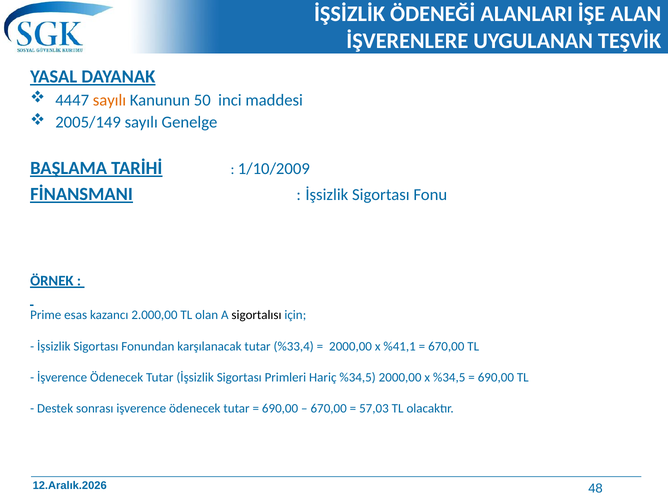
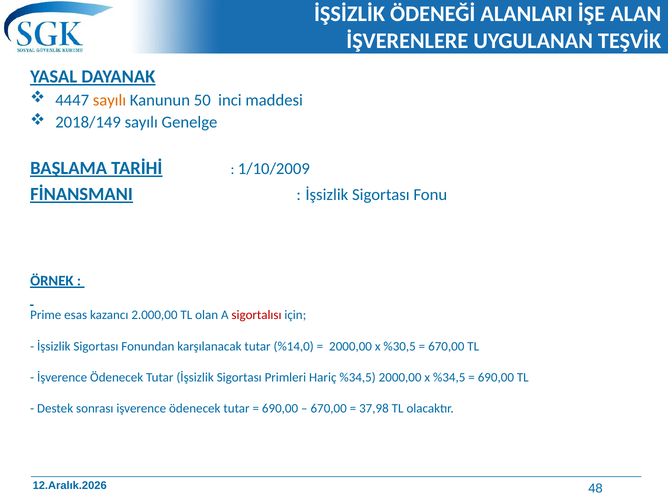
2005/149: 2005/149 -> 2018/149 (88, 122)
sigortalısı colour: black -> red (257, 315)
%33,4: %33,4 -> %14,0 (294, 346)
%41,1: %41,1 -> %30,5 (400, 346)
57,03: 57,03 -> 37,98 (374, 409)
